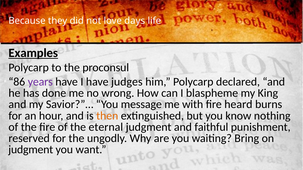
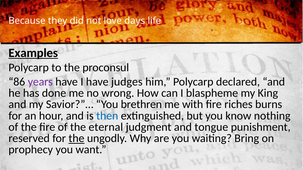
message: message -> brethren (141, 105)
heard: heard -> riches (238, 105)
then colour: orange -> blue (107, 116)
faithful: faithful -> tongue (211, 127)
the underline: none -> present (76, 139)
judgment: judgment -> prophecy (31, 150)
